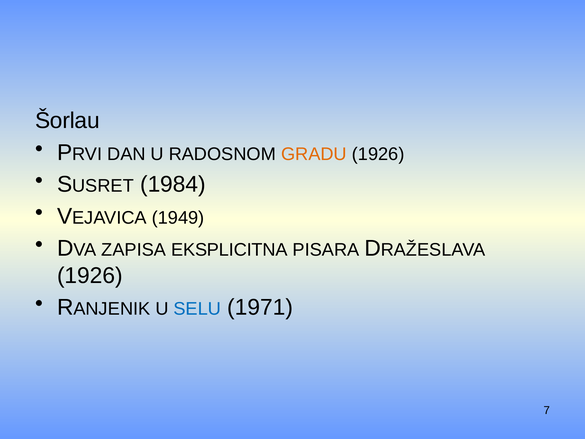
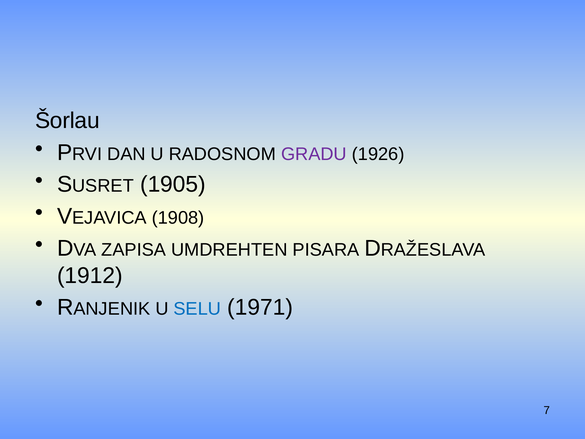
GRADU colour: orange -> purple (314, 154)
1984: 1984 -> 1905 (173, 184)
1949: 1949 -> 1908 (178, 218)
EKSPLICITNA: EKSPLICITNA -> UMDREHTEN (229, 250)
1926: 1926 -> 1912 (90, 275)
